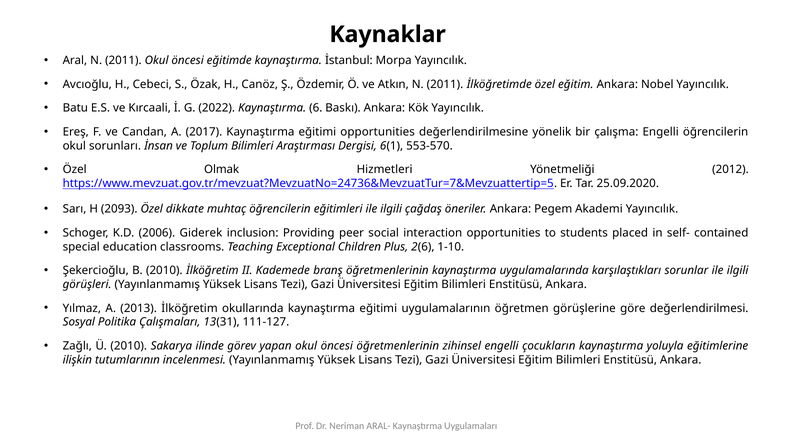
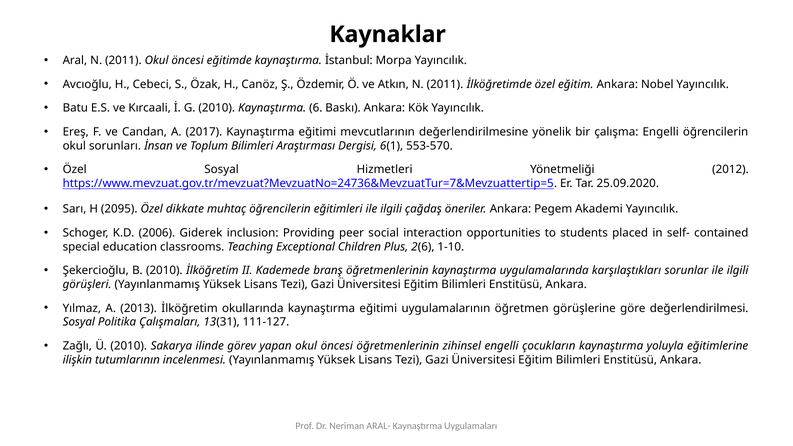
G 2022: 2022 -> 2010 (217, 108)
eğitimi opportunities: opportunities -> mevcutlarının (378, 132)
Özel Olmak: Olmak -> Sosyal (222, 170)
2093: 2093 -> 2095 (119, 209)
